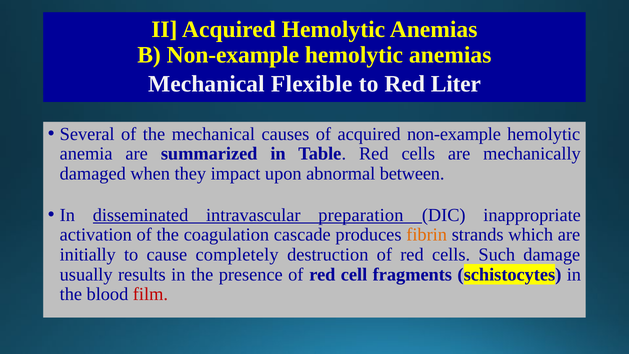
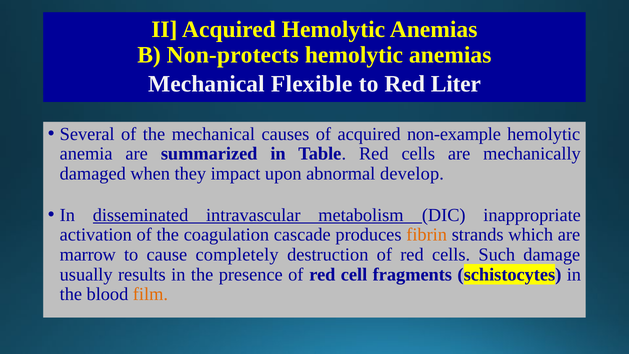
B Non-example: Non-example -> Non-protects (233, 55)
between: between -> develop (412, 174)
preparation: preparation -> metabolism (361, 215)
initially: initially -> marrow (88, 255)
film colour: red -> orange (150, 294)
